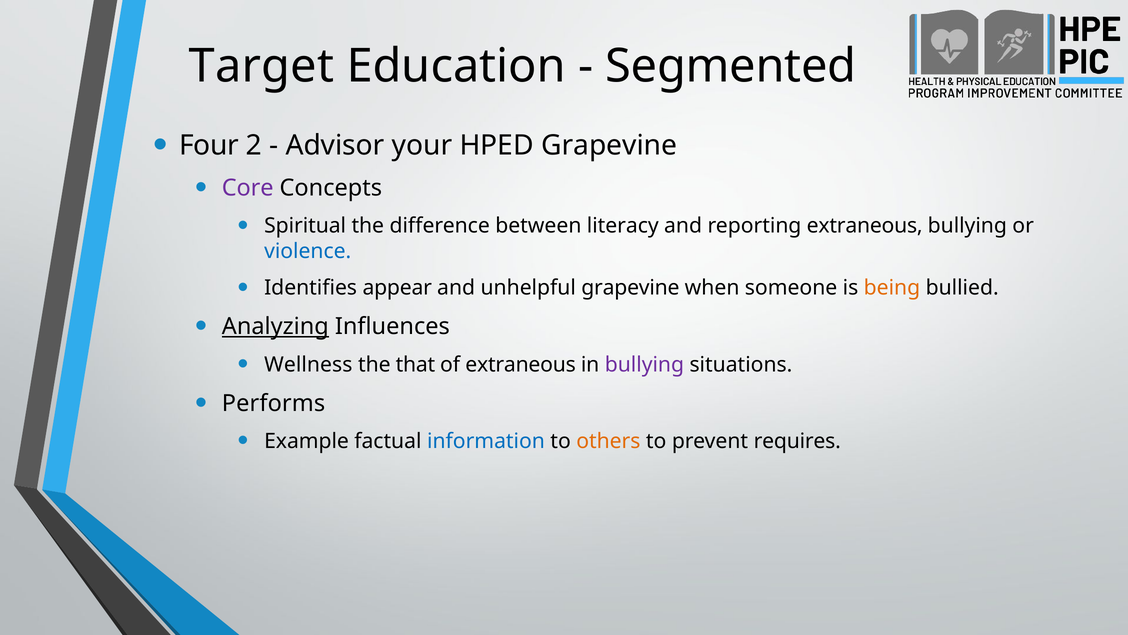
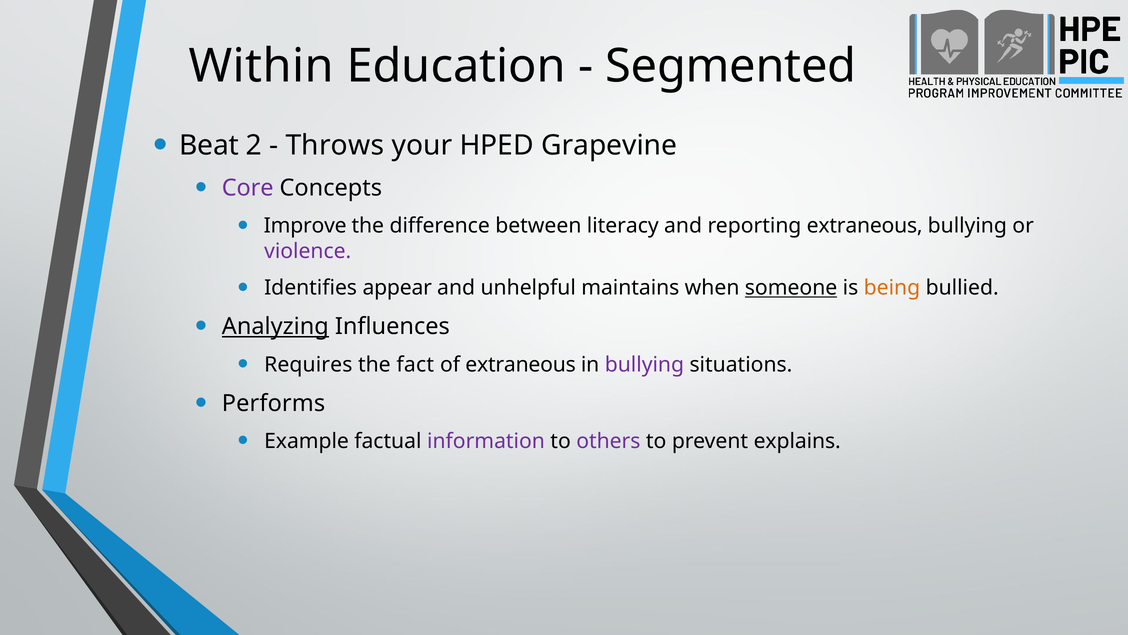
Target: Target -> Within (261, 66)
Four: Four -> Beat (209, 145)
Advisor: Advisor -> Throws (335, 145)
Spiritual: Spiritual -> Improve (305, 226)
violence colour: blue -> purple (308, 251)
unhelpful grapevine: grapevine -> maintains (630, 288)
someone underline: none -> present (791, 288)
Wellness: Wellness -> Requires (308, 364)
that: that -> fact (415, 364)
information colour: blue -> purple (486, 441)
others colour: orange -> purple (608, 441)
requires: requires -> explains (797, 441)
